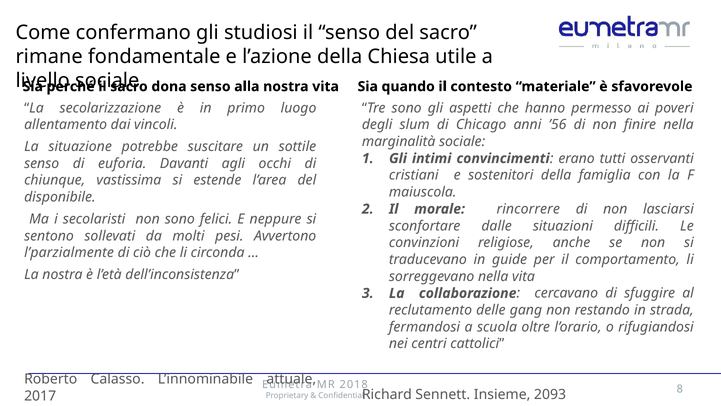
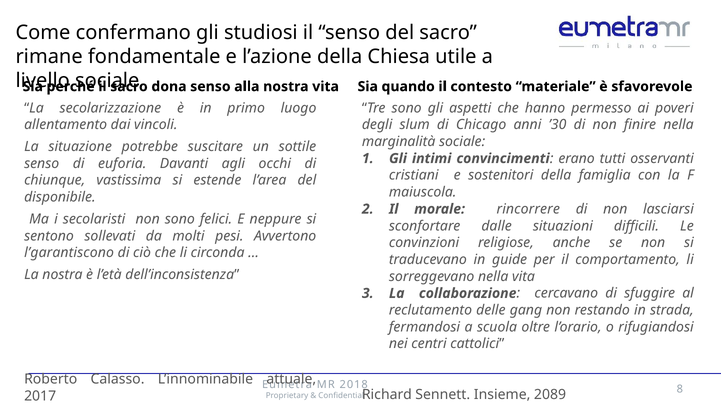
’56: ’56 -> ’30 (557, 125)
l’parzialmente: l’parzialmente -> l’garantiscono (69, 252)
2093: 2093 -> 2089 (550, 394)
